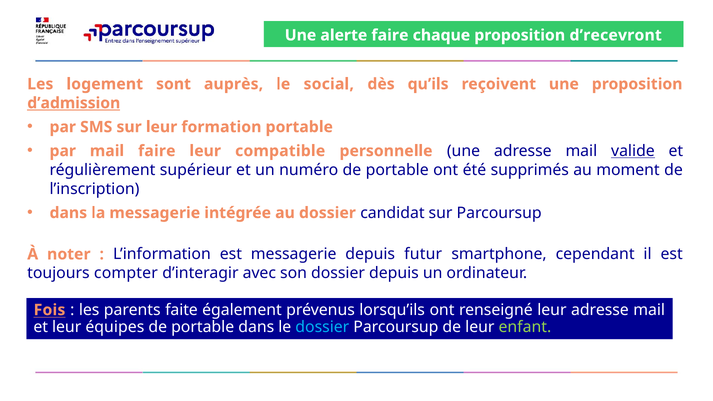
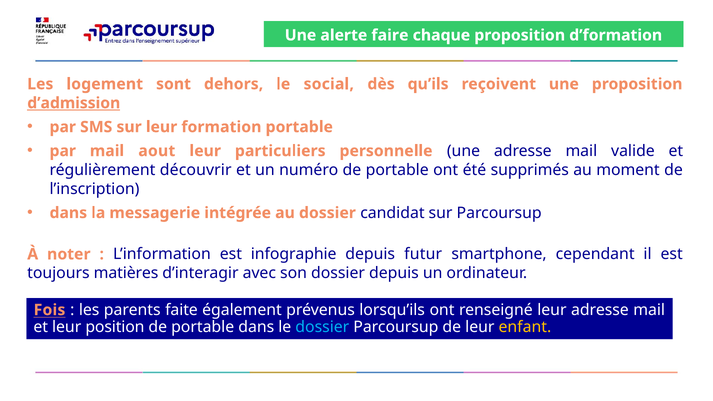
d’recevront: d’recevront -> d’formation (616, 35)
auprès: auprès -> dehors (234, 84)
mail faire: faire -> aout (157, 151)
compatible: compatible -> particuliers (280, 151)
valide underline: present -> none (633, 151)
supérieur: supérieur -> découvrir (196, 170)
est messagerie: messagerie -> infographie (294, 254)
compter: compter -> matières (126, 273)
équipes: équipes -> position (115, 327)
enfant colour: light green -> yellow (525, 327)
